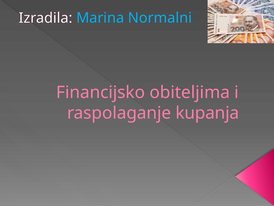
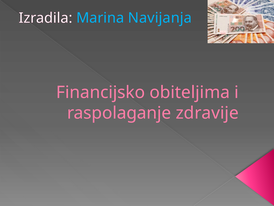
Normalni: Normalni -> Navijanja (160, 18)
kupanja: kupanja -> zdravije (207, 113)
